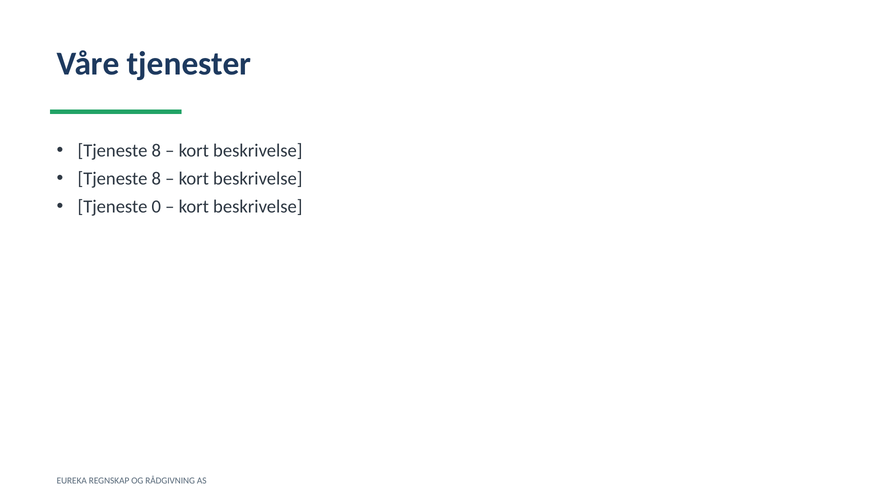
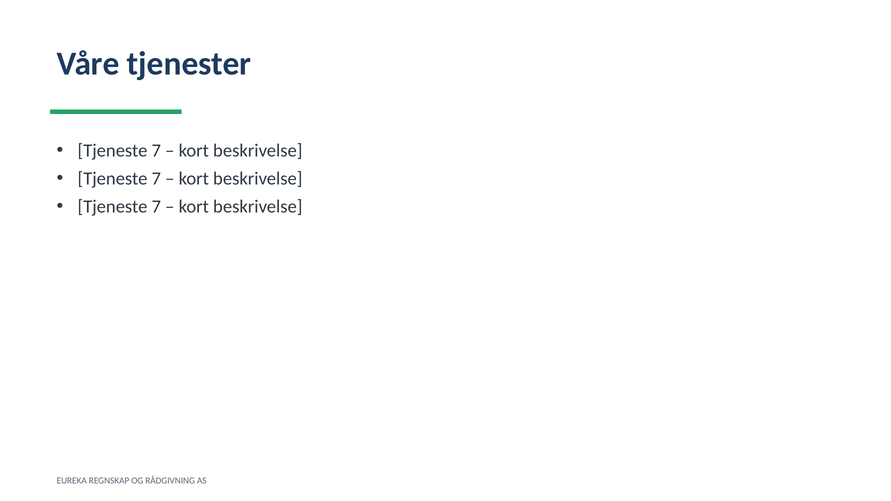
8: 8 -> 7 (156, 151)
8: 8 -> 7 (156, 179)
0: 0 -> 7 (156, 207)
